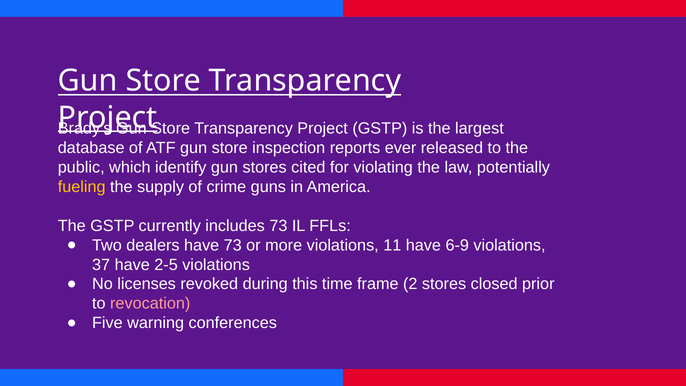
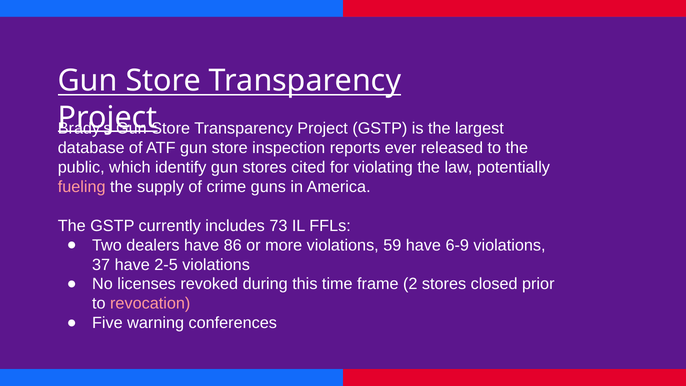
fueling colour: yellow -> pink (82, 187)
have 73: 73 -> 86 (233, 245)
11: 11 -> 59 (392, 245)
